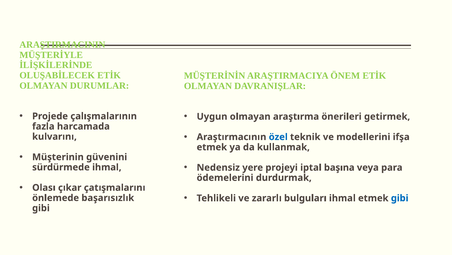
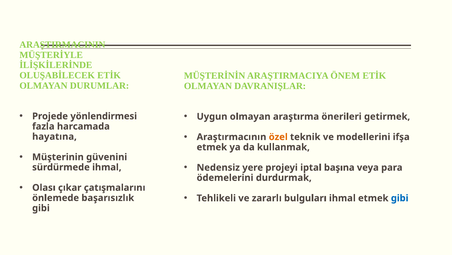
çalışmalarının: çalışmalarının -> yönlendirmesi (104, 116)
özel colour: blue -> orange (278, 137)
kulvarını: kulvarını -> hayatına (54, 136)
